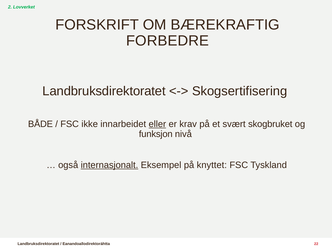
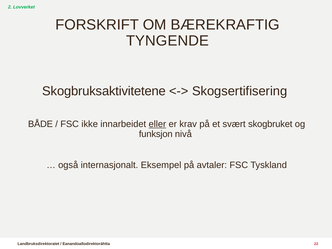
FORBEDRE: FORBEDRE -> TYNGENDE (167, 41)
Landbruksdirektoratet: Landbruksdirektoratet -> Skogbruksaktivitetene (104, 91)
internasjonalt underline: present -> none (109, 165)
knyttet: knyttet -> avtaler (212, 165)
